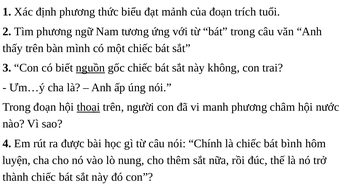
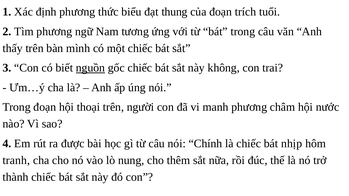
mảnh: mảnh -> thung (175, 12)
thoại underline: present -> none (88, 107)
bình: bình -> nhịp (292, 144)
luyện: luyện -> tranh (16, 160)
